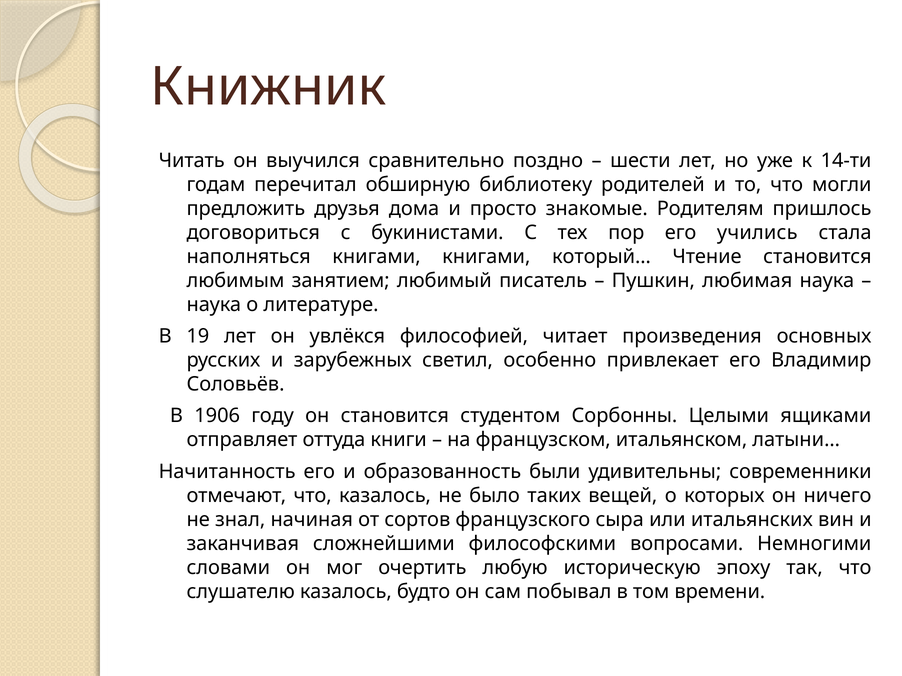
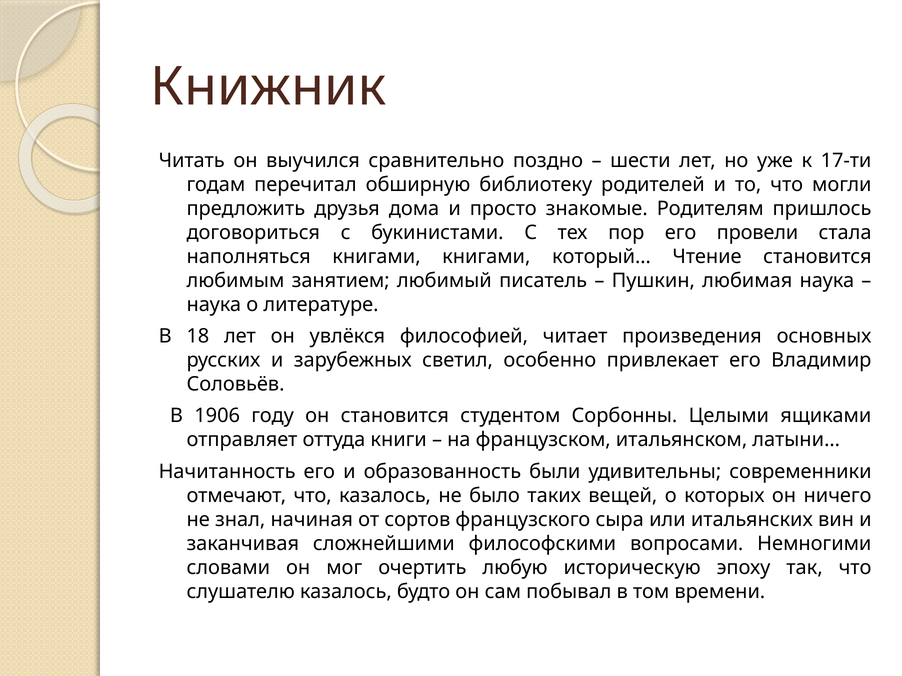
14-ти: 14-ти -> 17-ти (846, 161)
учились: учились -> провели (758, 233)
19: 19 -> 18 (198, 337)
